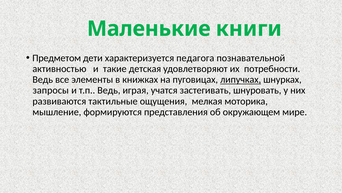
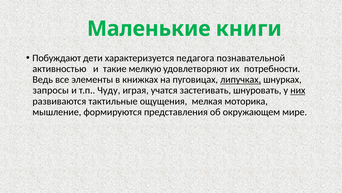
Предметом: Предметом -> Побуждают (57, 58)
детская: детская -> мелкую (145, 69)
т.п Ведь: Ведь -> Чуду (109, 90)
них underline: none -> present (298, 90)
